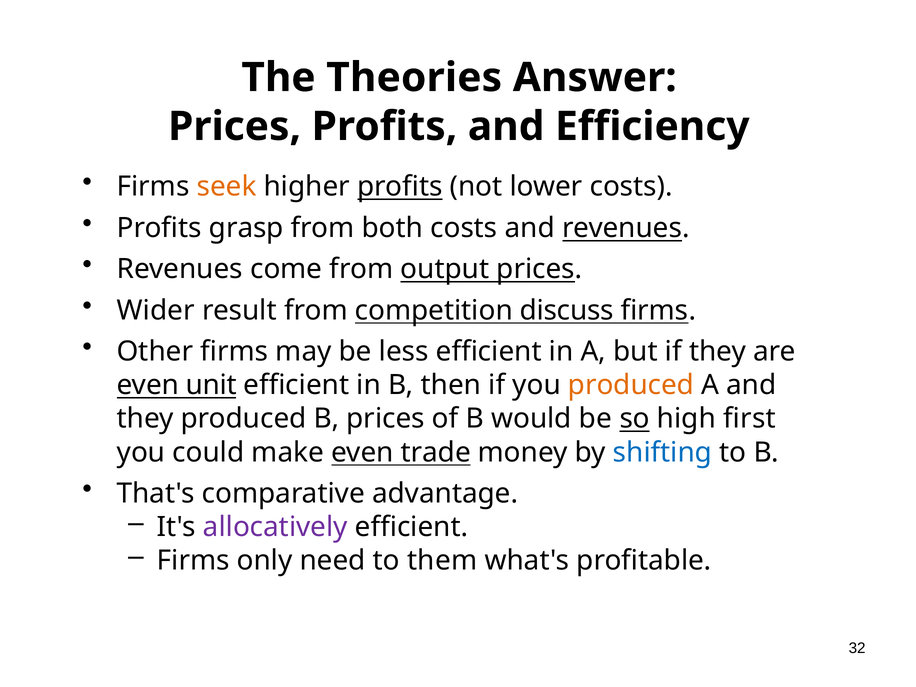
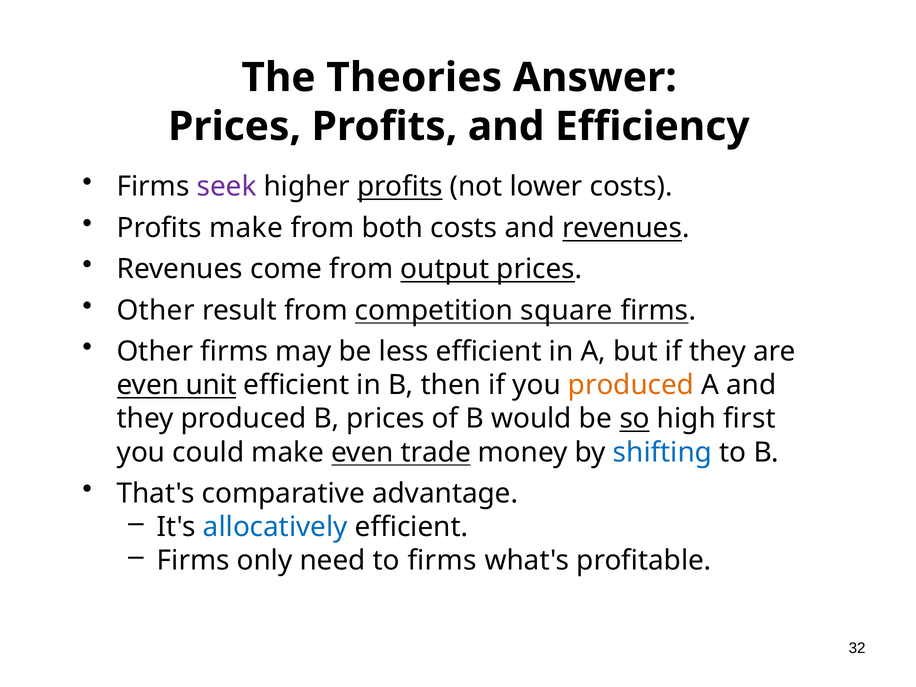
seek colour: orange -> purple (227, 187)
Profits grasp: grasp -> make (246, 228)
Wider: Wider -> Other (156, 310)
discuss: discuss -> square (567, 310)
allocatively colour: purple -> blue (275, 527)
to them: them -> firms (442, 561)
